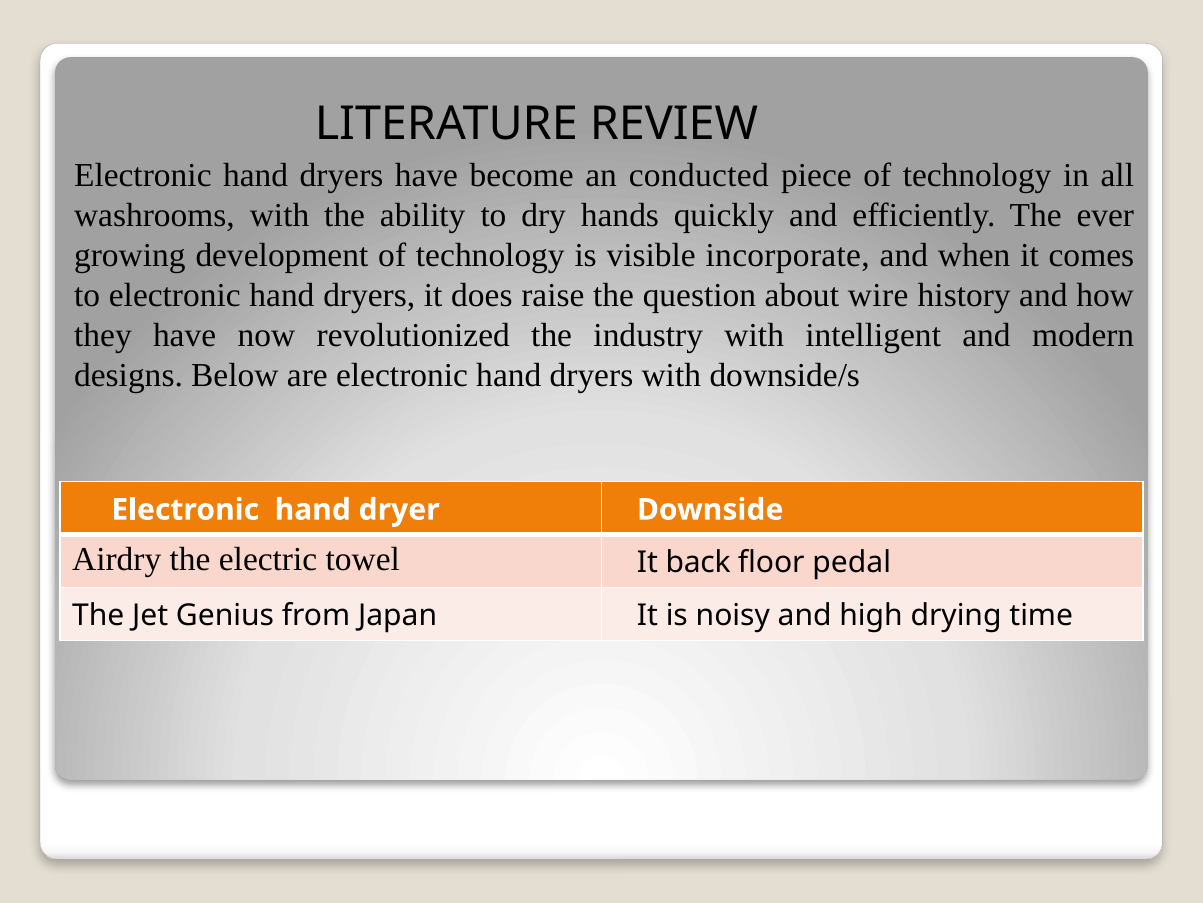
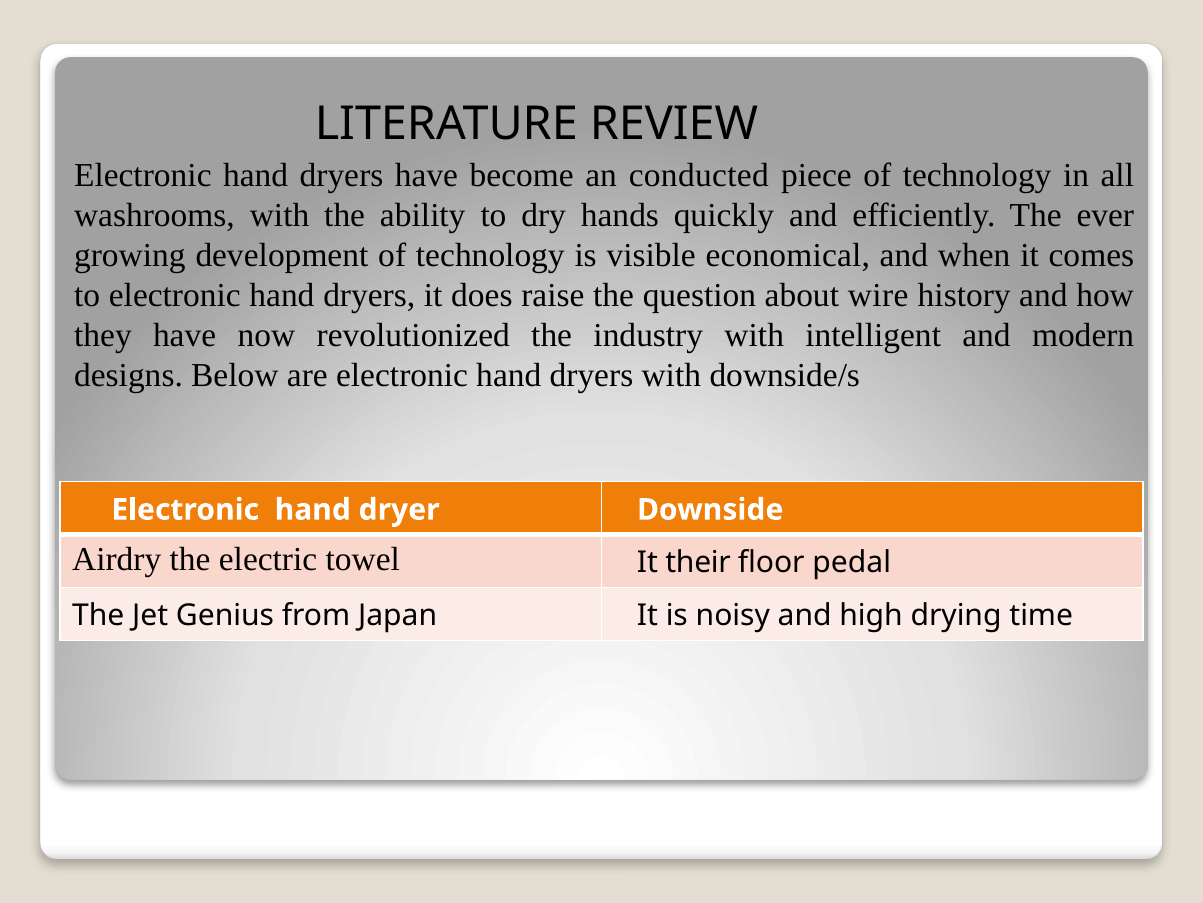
incorporate: incorporate -> economical (788, 255)
back: back -> their (698, 562)
